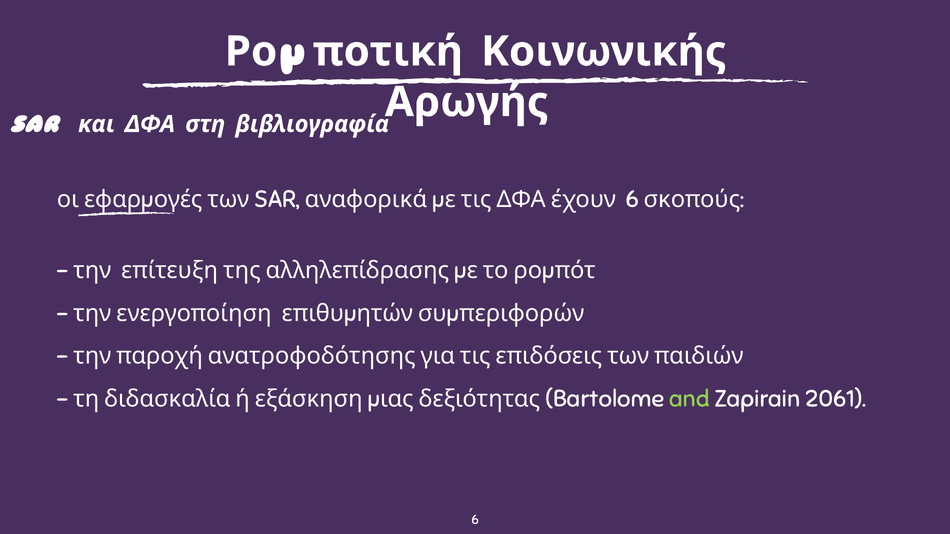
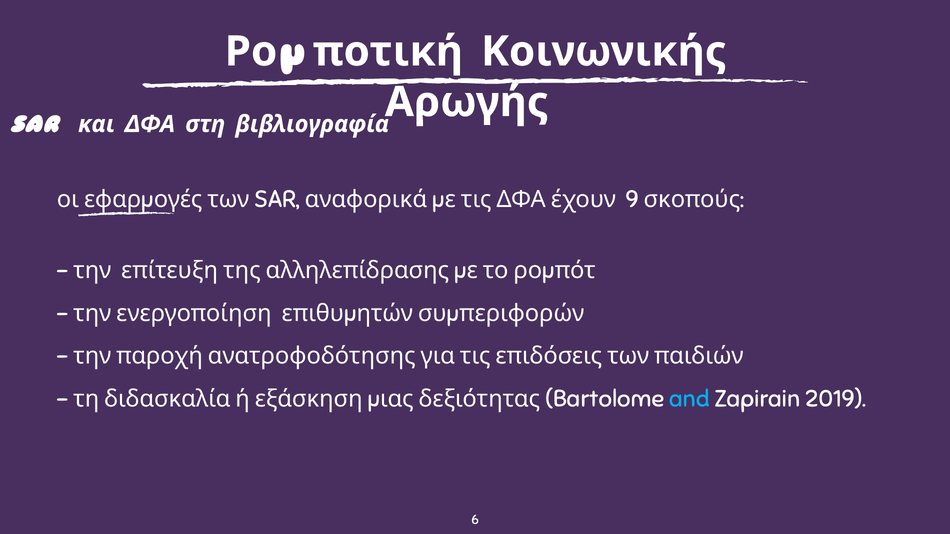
6: 6 -> 9 (632, 200)
and colour: light green -> light blue (689, 399)
2061: 2061 -> 2019 (836, 399)
